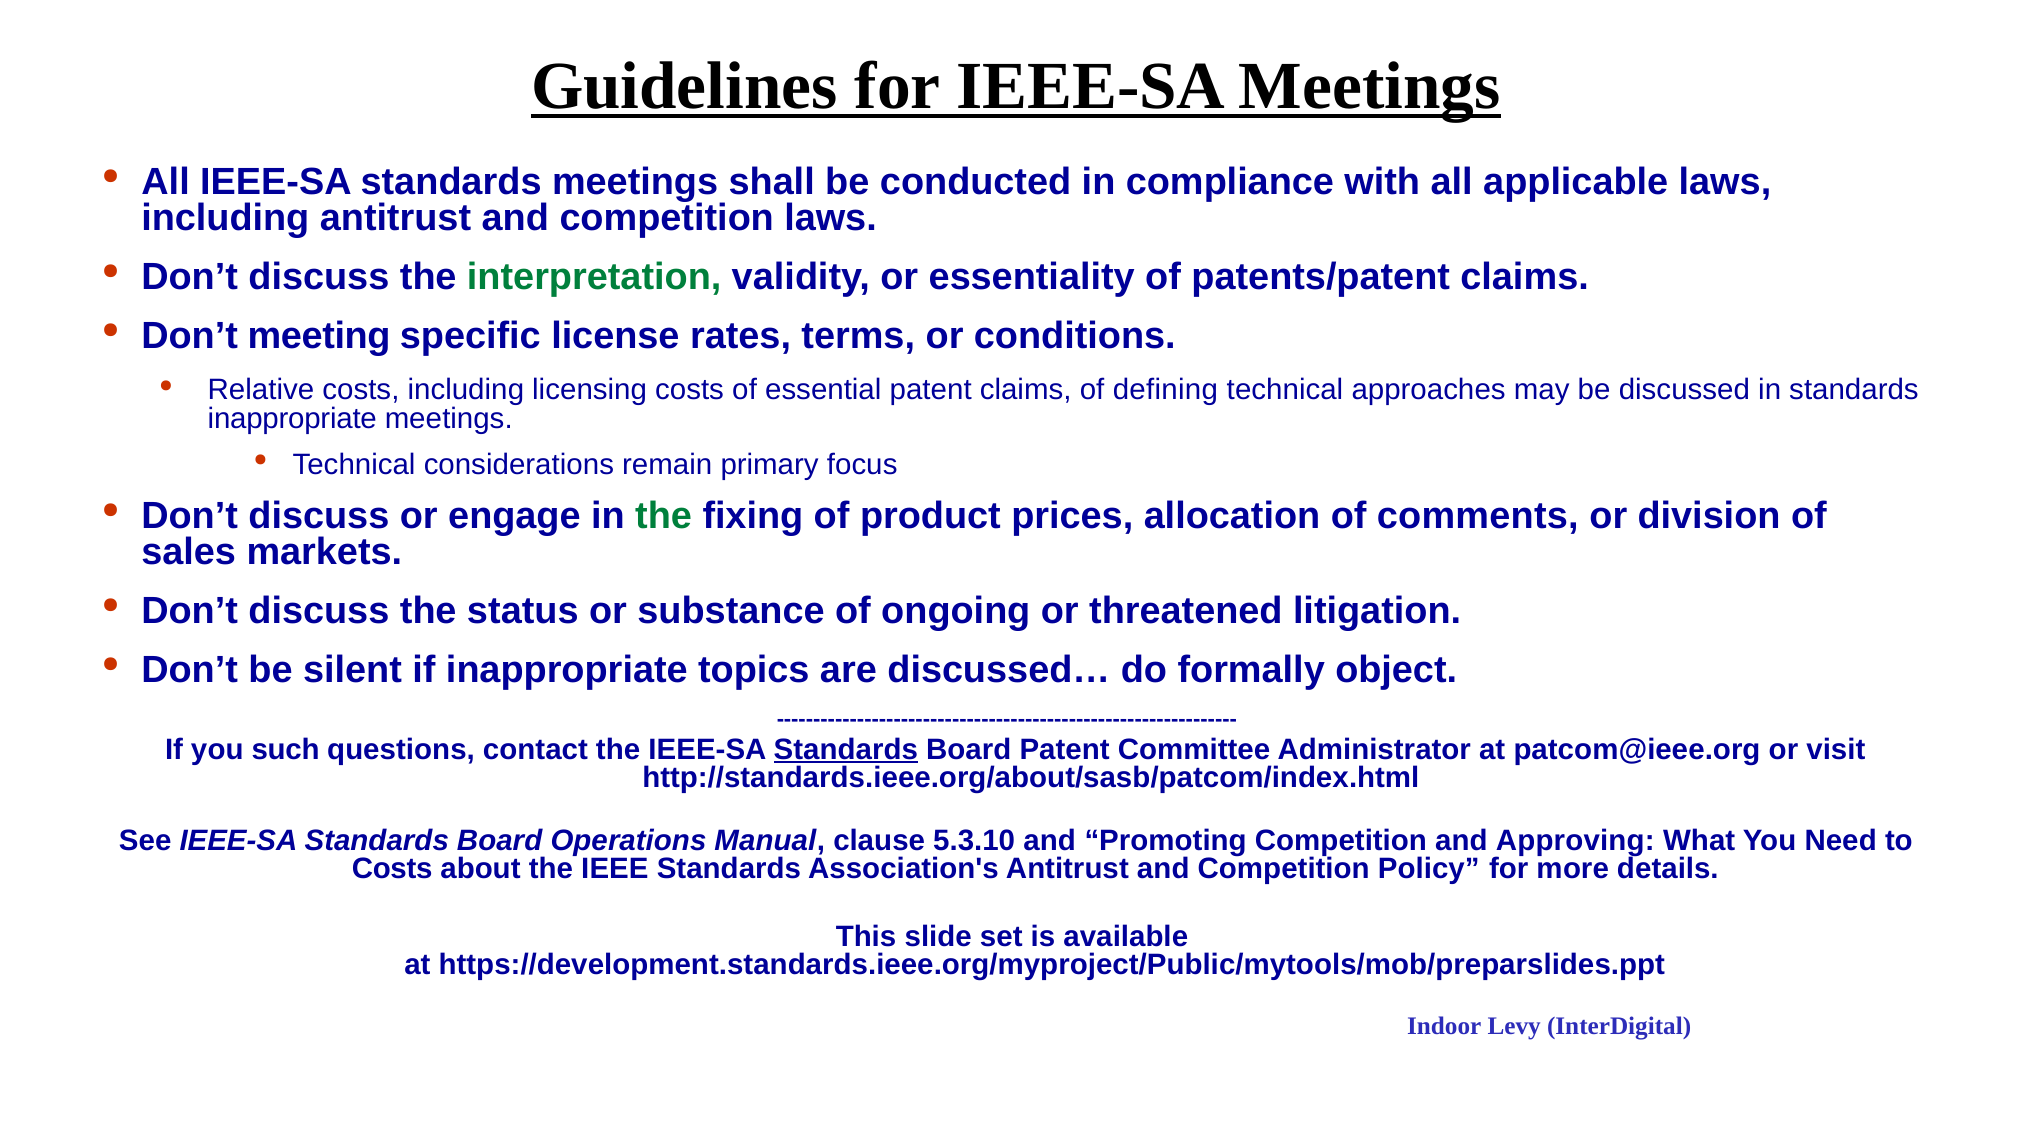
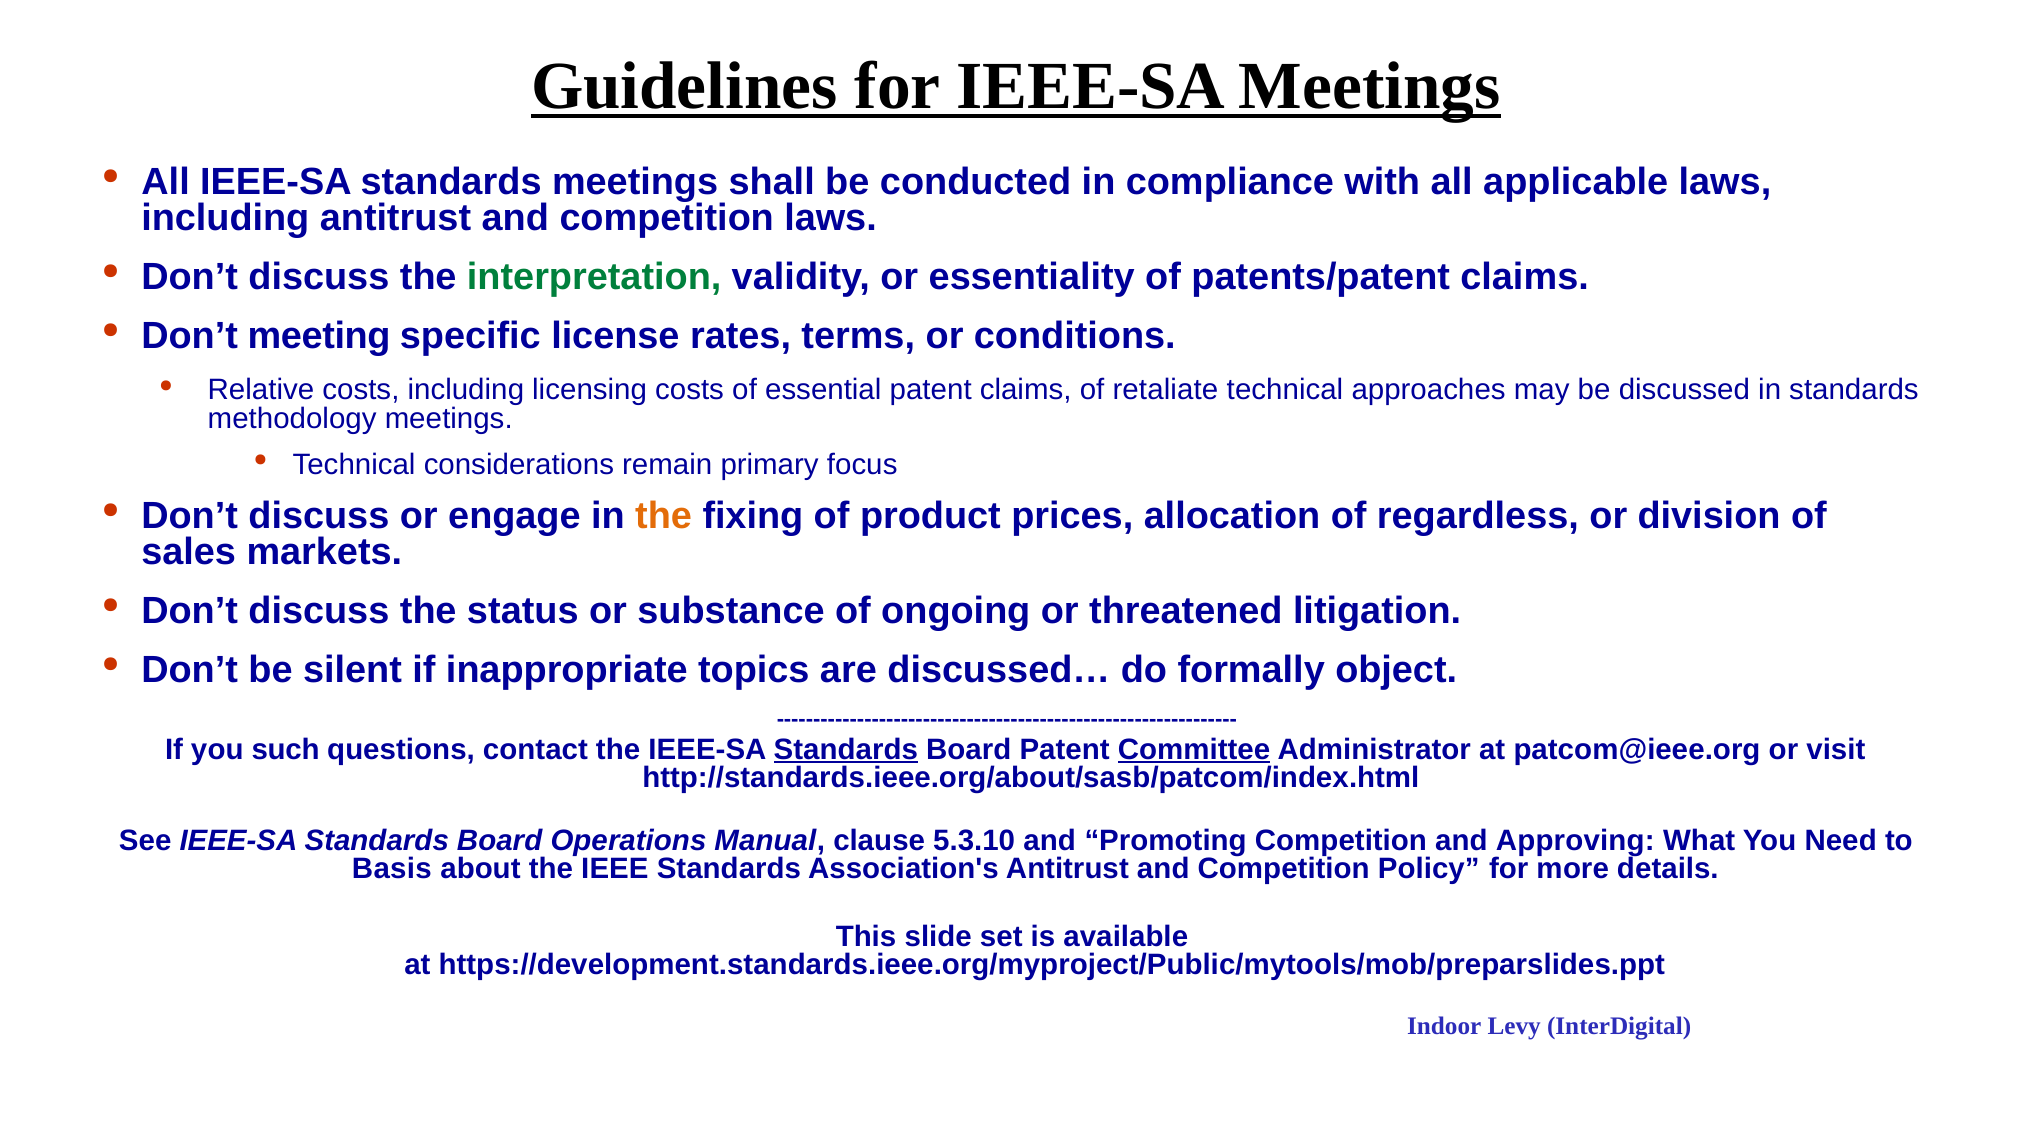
defining: defining -> retaliate (1165, 390)
inappropriate: inappropriate -> methodology (292, 418)
the colour: green -> orange (664, 516)
comments: comments -> regardless (1478, 516)
Committee underline: none -> present (1194, 750)
Costs: Costs -> Basis (392, 869)
